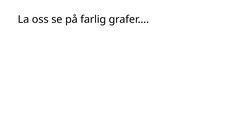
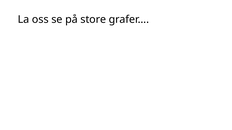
farlig: farlig -> store (93, 19)
